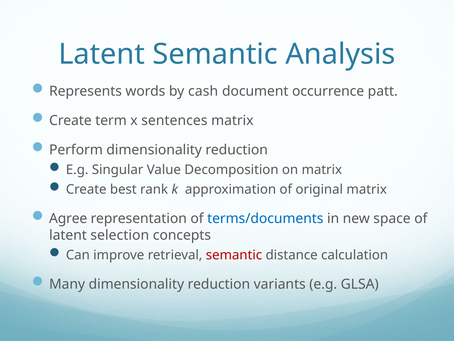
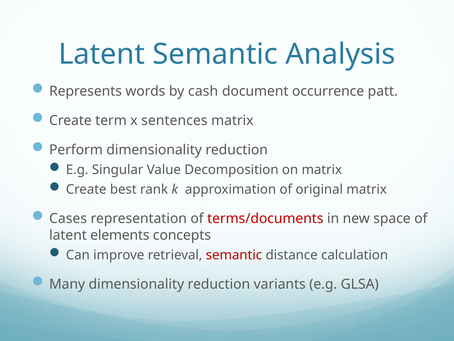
Agree: Agree -> Cases (68, 218)
terms/documents colour: blue -> red (265, 218)
selection: selection -> elements (120, 235)
